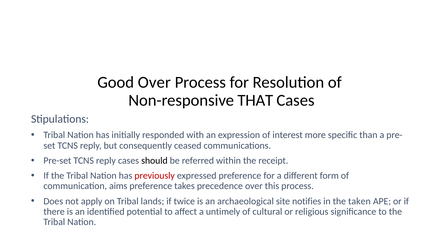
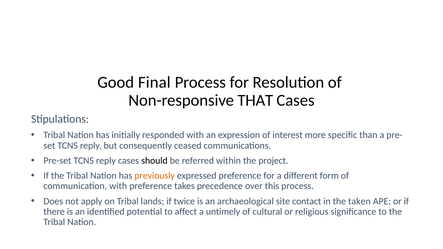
Good Over: Over -> Final (154, 83)
receipt: receipt -> project (273, 161)
previously colour: red -> orange (155, 176)
communication aims: aims -> with (118, 186)
notifies: notifies -> contact (307, 201)
